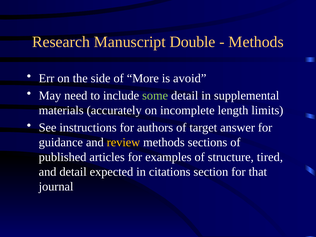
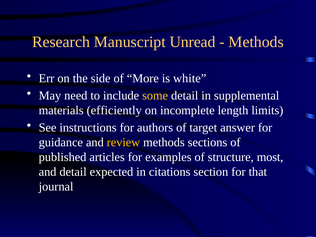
Double: Double -> Unread (193, 42)
avoid: avoid -> white (190, 78)
some colour: light green -> yellow (155, 95)
accurately: accurately -> efficiently (114, 110)
tired: tired -> most (270, 157)
